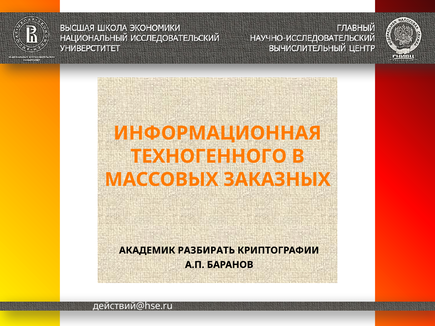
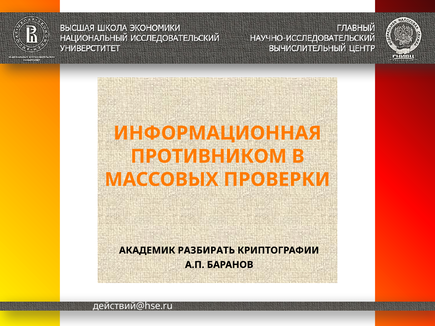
ТЕХНОГЕННОГО: ТЕХНОГЕННОГО -> ПРОТИВНИКОМ (209, 156)
ЗАКАЗНЫХ: ЗАКАЗНЫХ -> ПРОВЕРКИ (277, 180)
